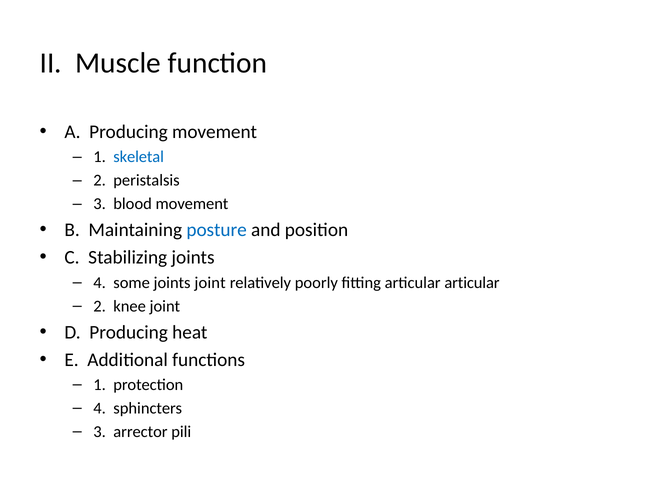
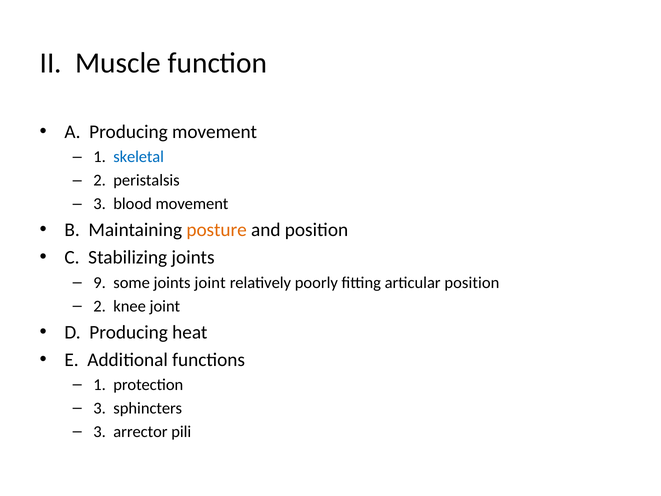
posture colour: blue -> orange (217, 230)
4: 4 -> 9 (100, 282)
articular articular: articular -> position (472, 282)
4: 4 -> 3 (100, 408)
